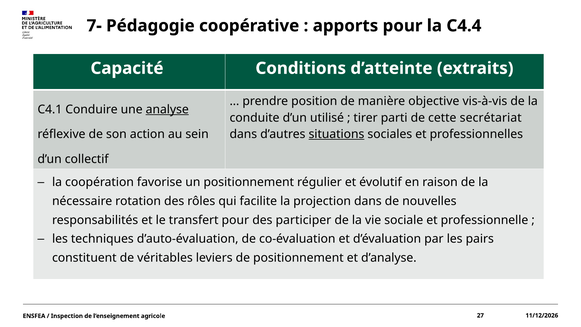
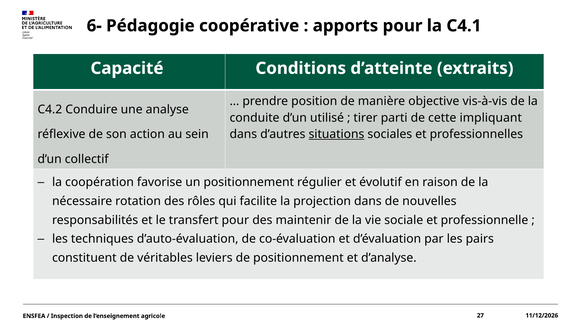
7-: 7- -> 6- (94, 26)
C4.4: C4.4 -> C4.1 (464, 26)
C4.1: C4.1 -> C4.2 (50, 109)
analyse underline: present -> none (167, 109)
secrétariat: secrétariat -> impliquant (491, 118)
participer: participer -> maintenir (303, 220)
